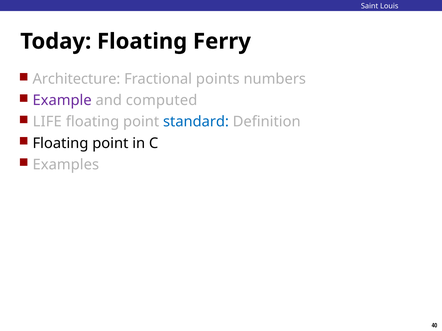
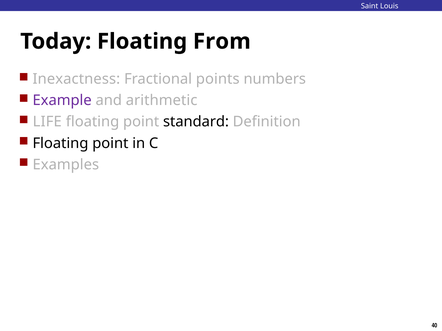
Ferry: Ferry -> From (222, 41)
Architecture: Architecture -> Inexactness (76, 79)
computed: computed -> arithmetic (162, 101)
standard colour: blue -> black (196, 122)
